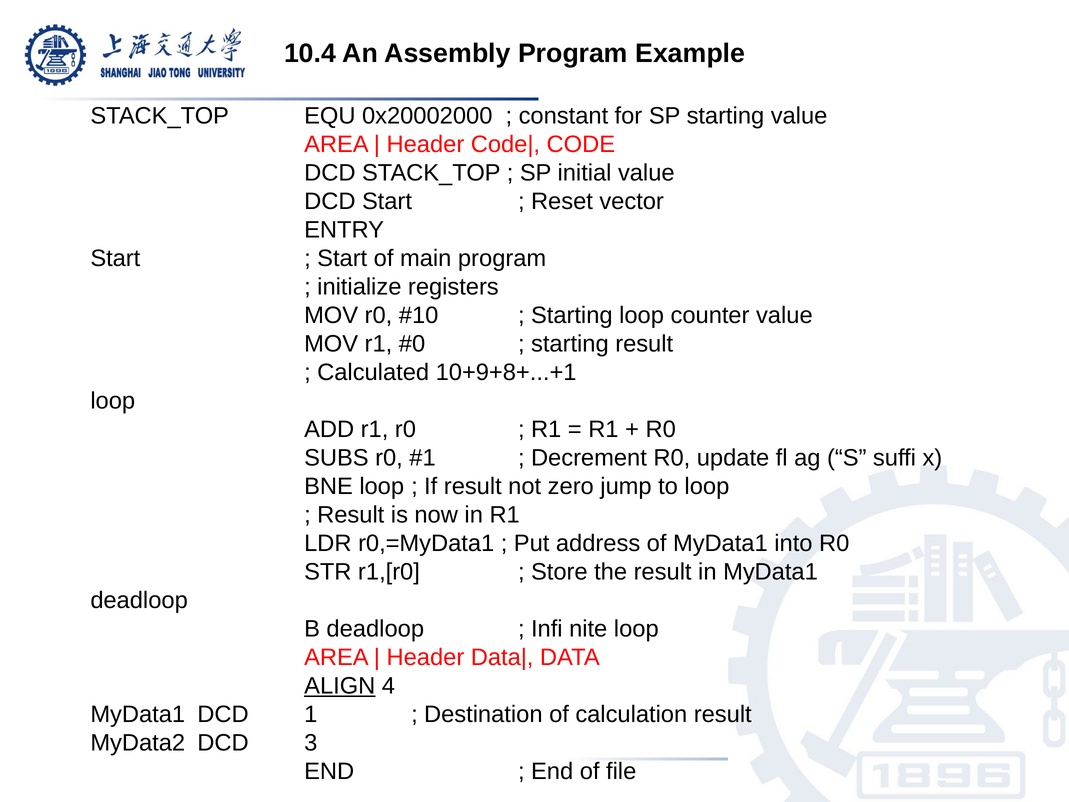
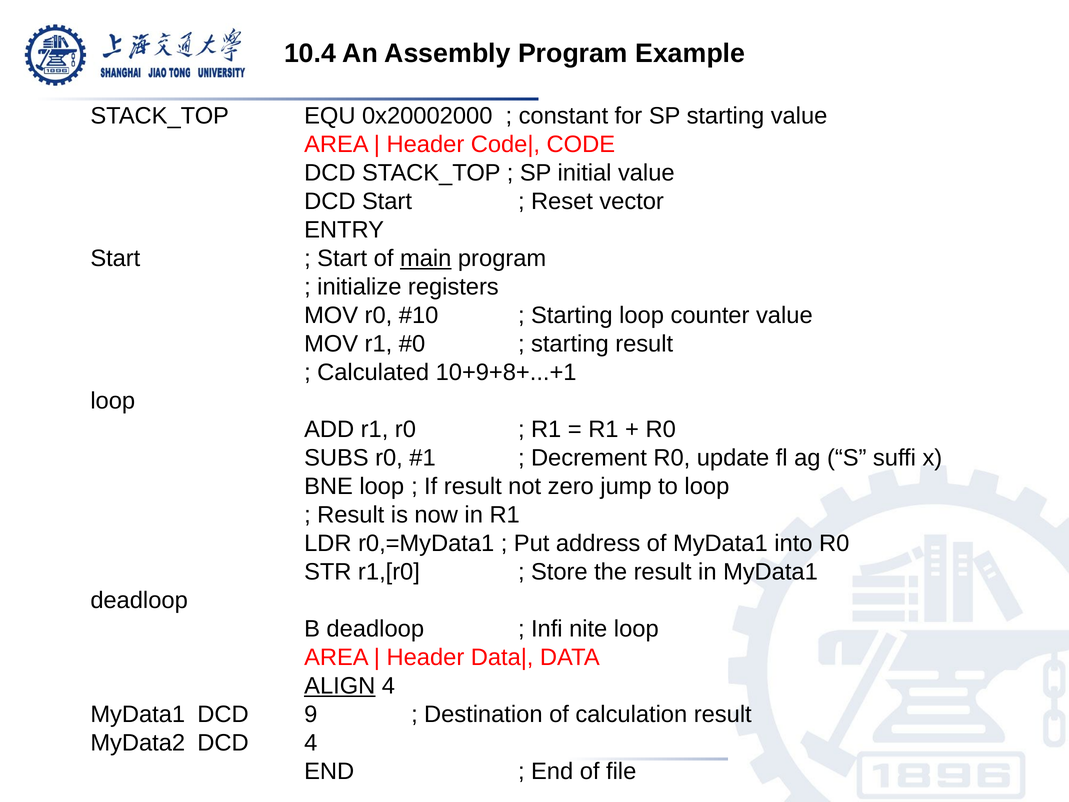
main underline: none -> present (426, 258)
1: 1 -> 9 (311, 714)
DCD 3: 3 -> 4 (311, 743)
